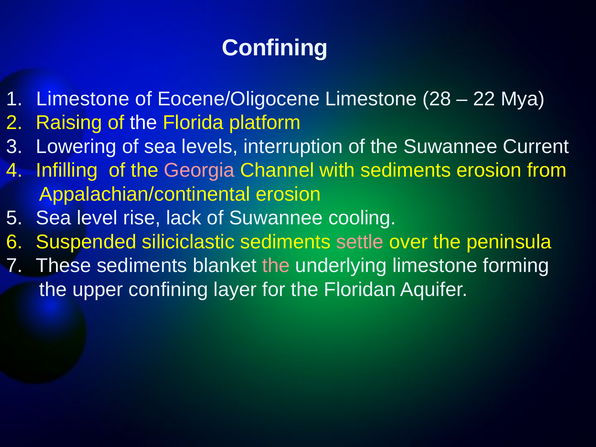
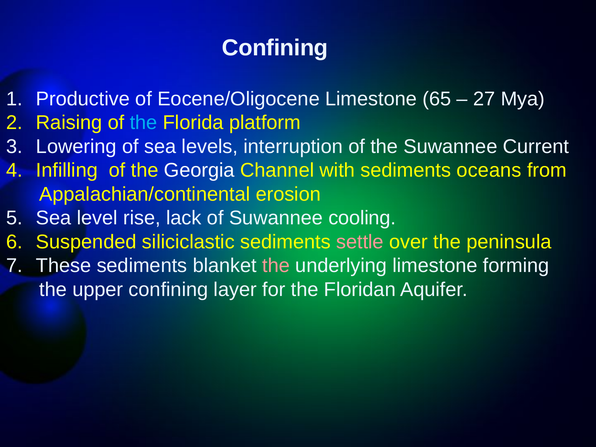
Limestone: Limestone -> Productive (83, 99)
28: 28 -> 65 (437, 99)
22: 22 -> 27 (484, 99)
the colour: white -> light blue (144, 123)
Georgia colour: pink -> white (199, 170)
sediments erosion: erosion -> oceans (489, 170)
